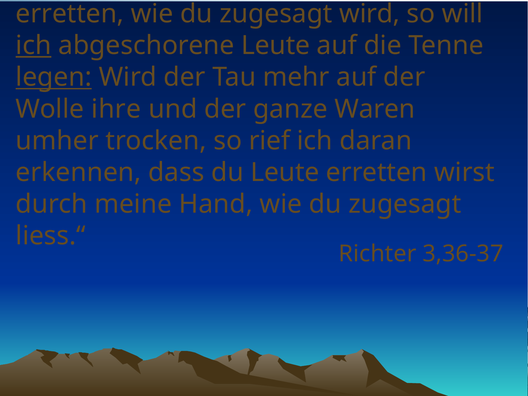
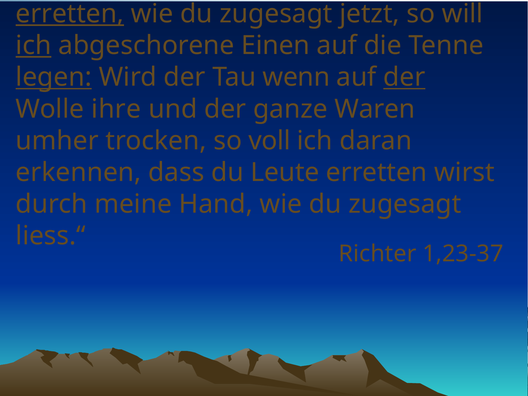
erretten underline: none -> present (70, 14)
zugesagt wird: wird -> jetzt (370, 14)
abgeschorene Leute: Leute -> Einen (276, 46)
mehr: mehr -> wenn (296, 77)
der underline: none -> present (404, 77)
rief: rief -> voll (270, 141)
3,36-37: 3,36-37 -> 1,23-37 (463, 254)
